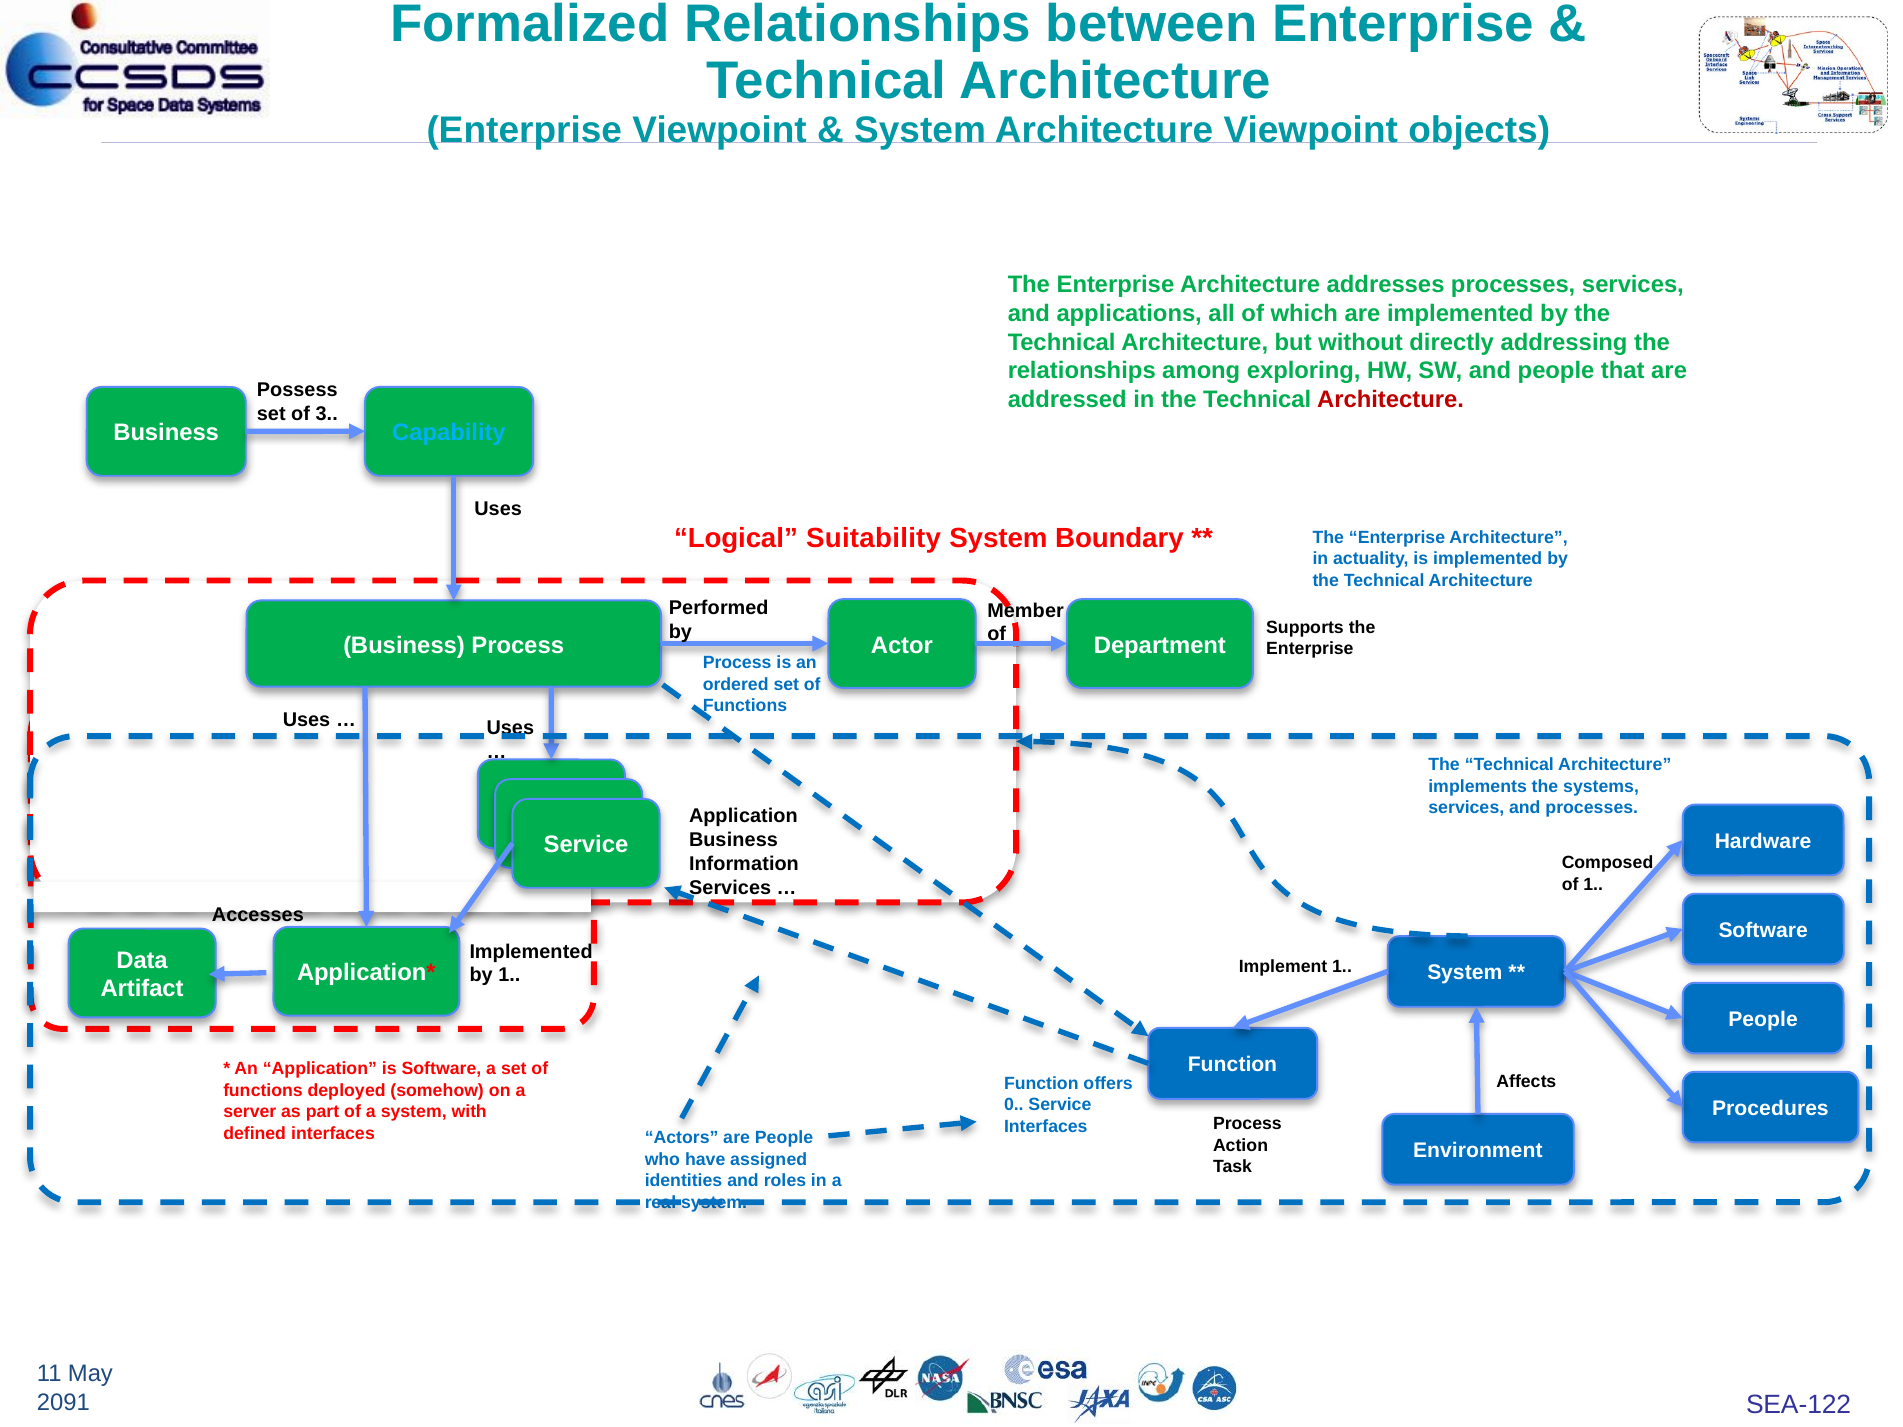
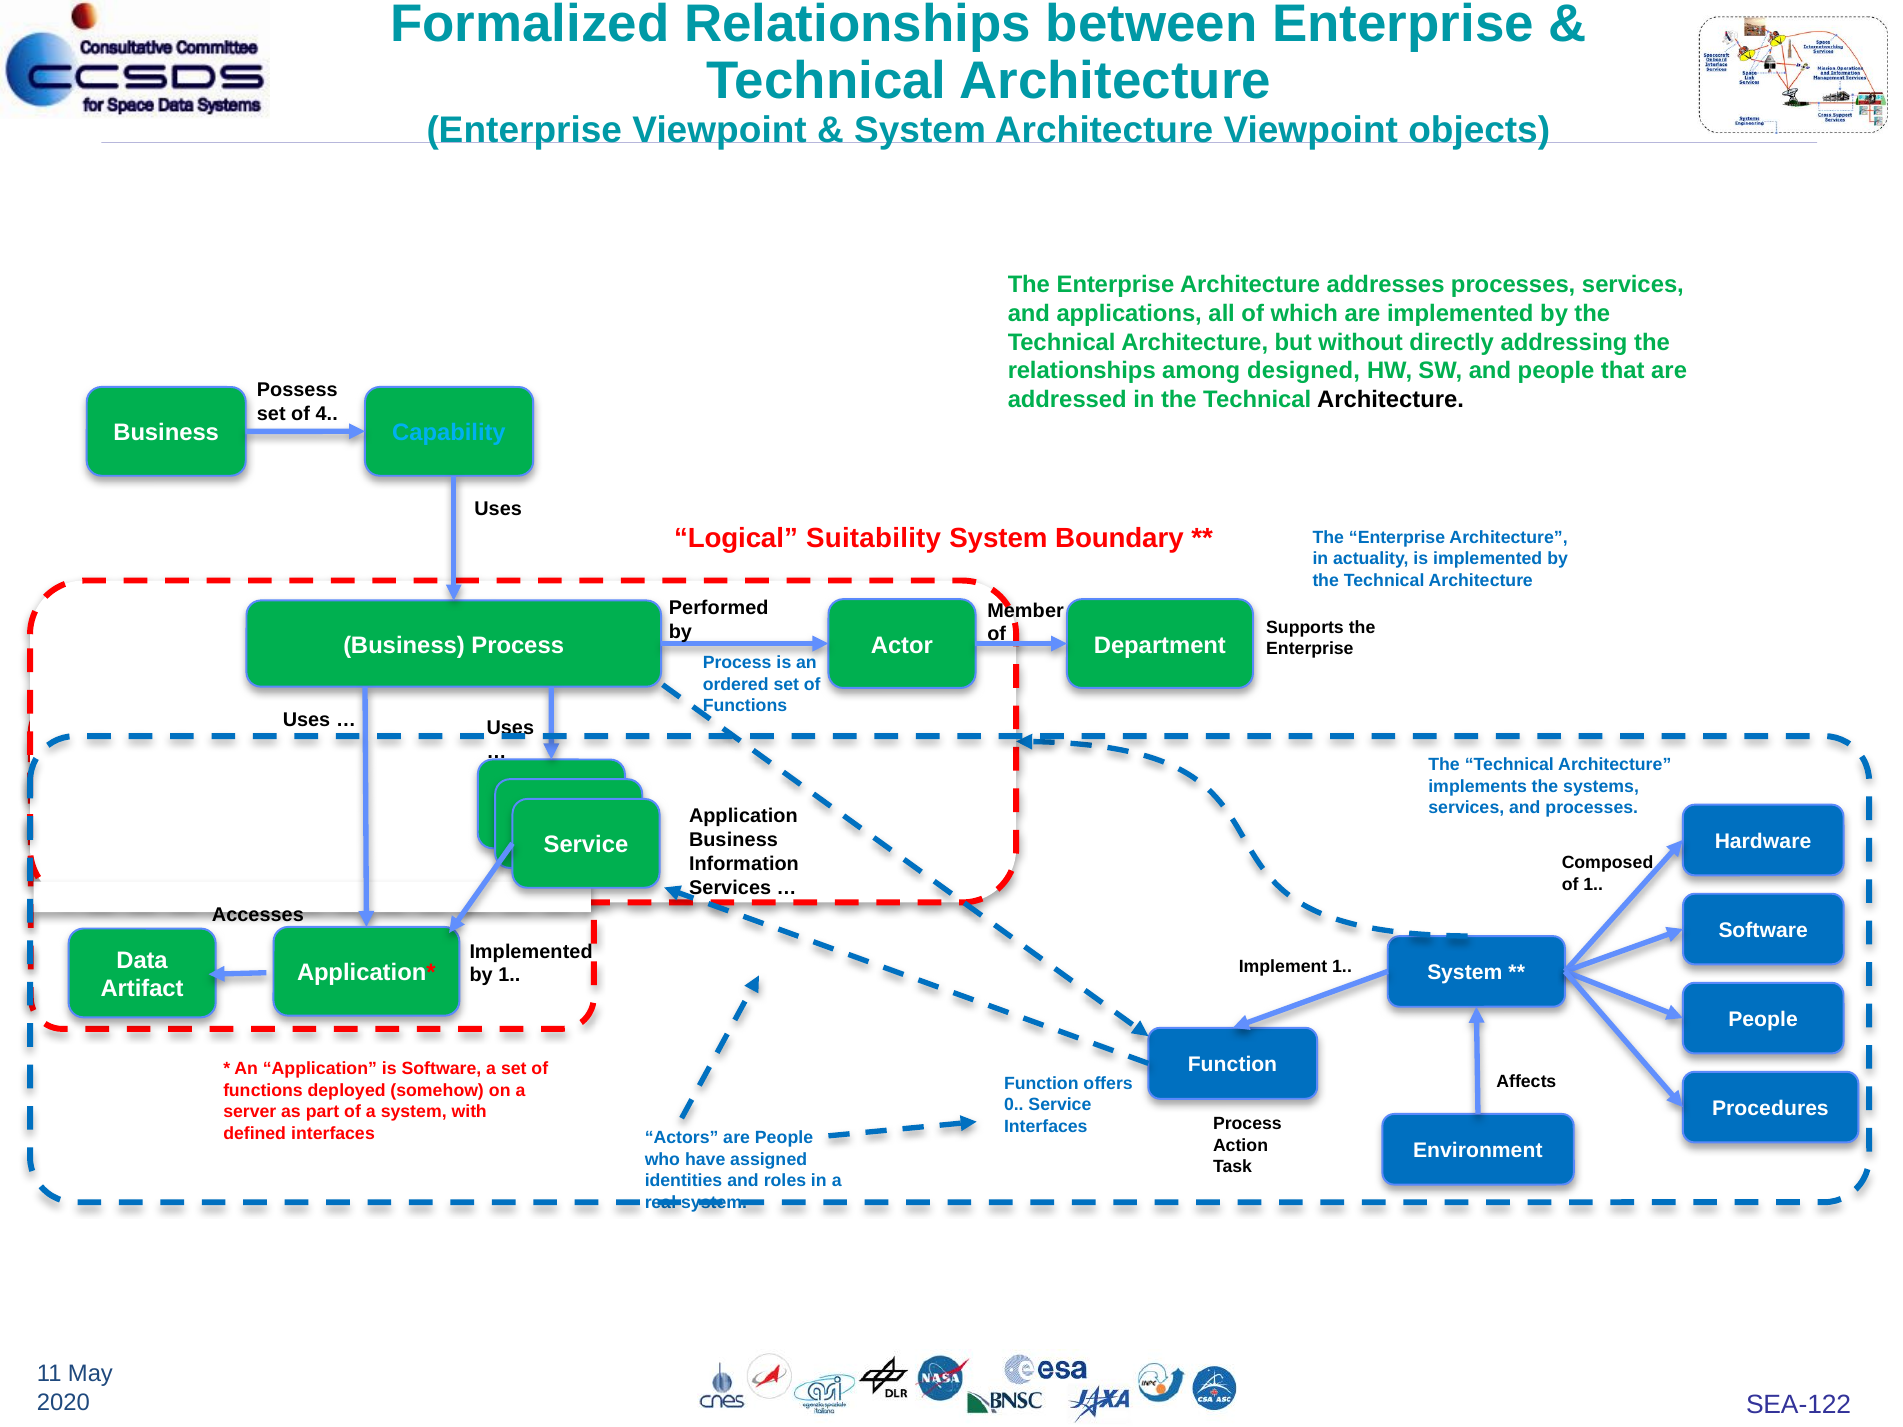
exploring: exploring -> designed (1304, 371)
Architecture colour: red -> black (1391, 400)
3: 3 -> 4 (327, 414)
2091: 2091 -> 2020 (63, 1403)
